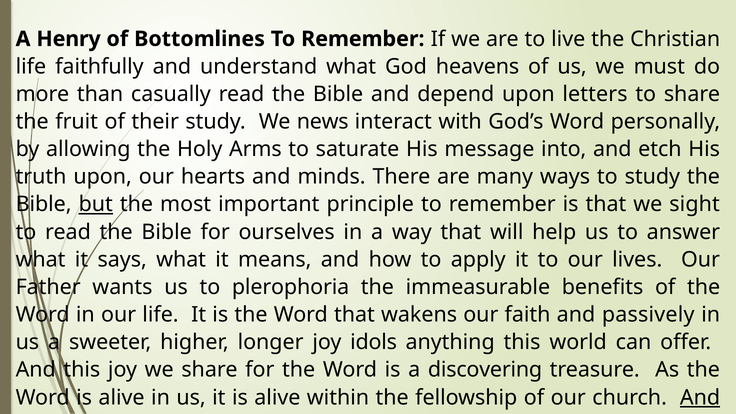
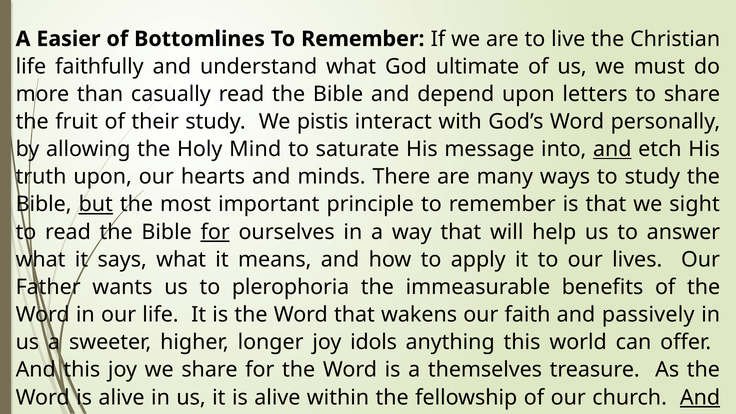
Henry: Henry -> Easier (68, 39)
heavens: heavens -> ultimate (478, 67)
news: news -> pistis (323, 122)
Arms: Arms -> Mind (255, 149)
and underline: none -> present (612, 149)
for underline: none -> present (215, 232)
discovering: discovering -> themselves (485, 370)
